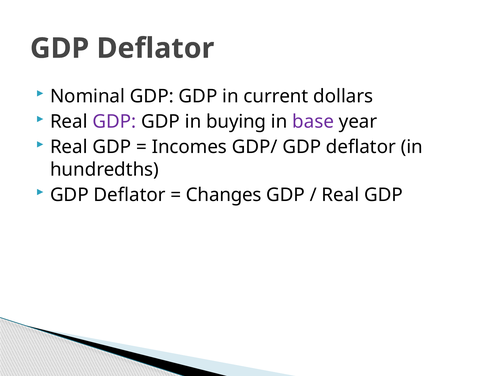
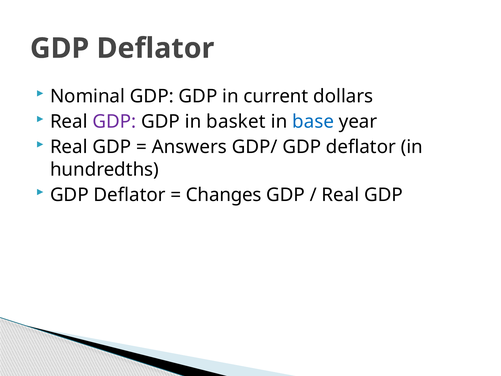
buying: buying -> basket (236, 122)
base colour: purple -> blue (313, 122)
Incomes: Incomes -> Answers (189, 147)
